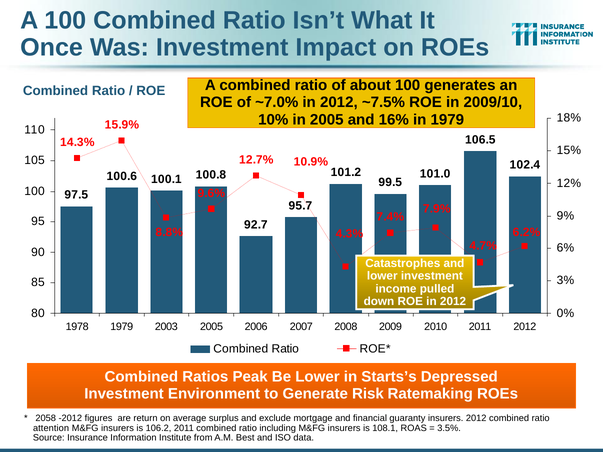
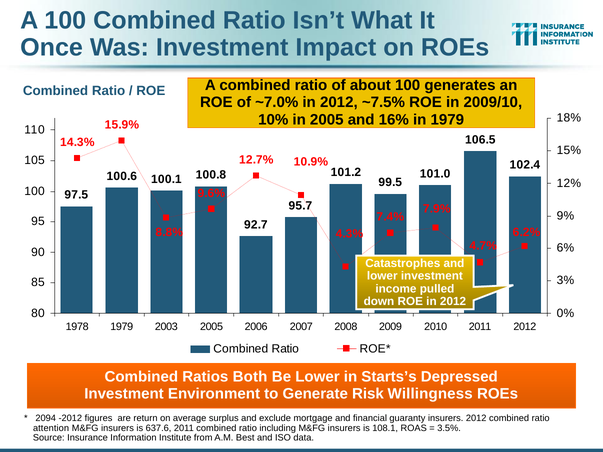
Peak: Peak -> Both (250, 377)
Ratemaking: Ratemaking -> Willingness (430, 394)
2058: 2058 -> 2094 (46, 418)
106.2: 106.2 -> 637.6 (159, 428)
